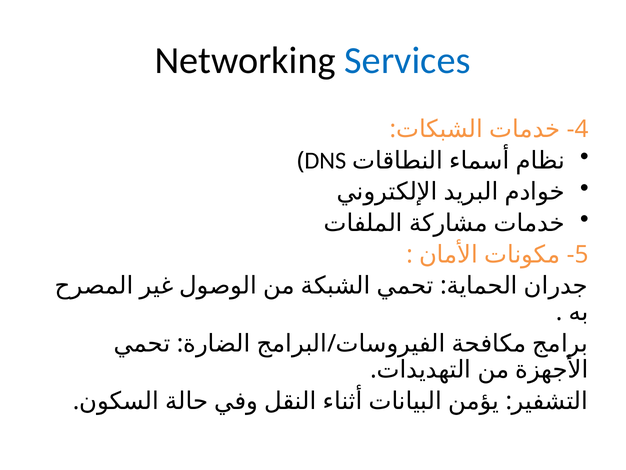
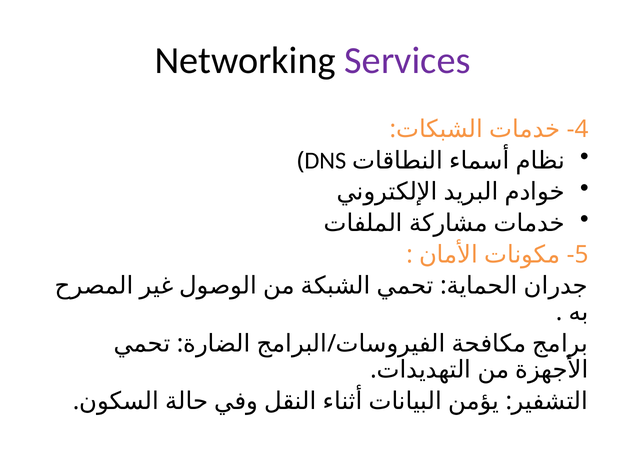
Services colour: blue -> purple (408, 61)
